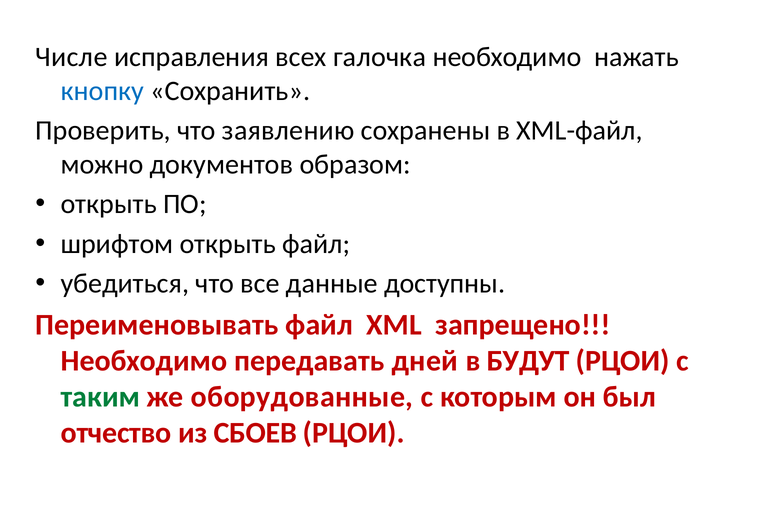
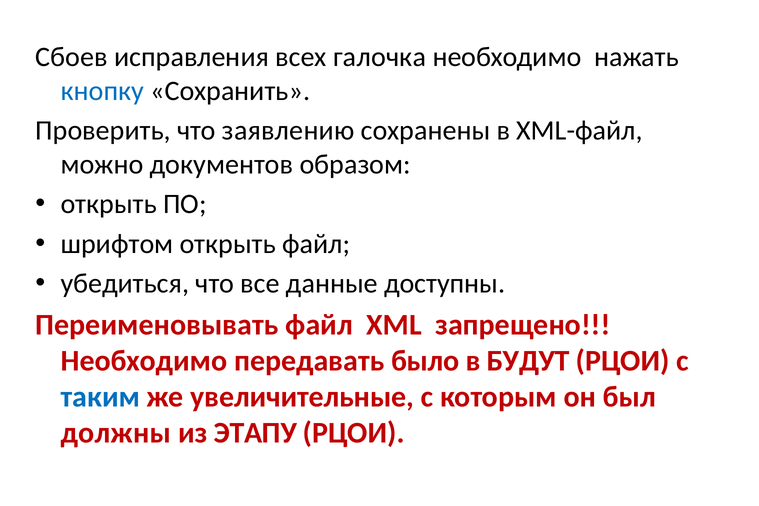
Числе: Числе -> Сбоев (72, 57)
дней: дней -> было (425, 361)
таким colour: green -> blue (100, 397)
оборудованные: оборудованные -> увеличительные (302, 397)
отчество: отчество -> должны (116, 433)
СБОЕВ: СБОЕВ -> ЭТАПУ (255, 433)
